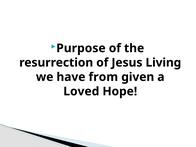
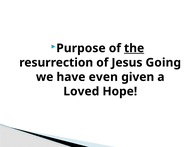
the underline: none -> present (134, 48)
Living: Living -> Going (163, 63)
from: from -> even (103, 77)
